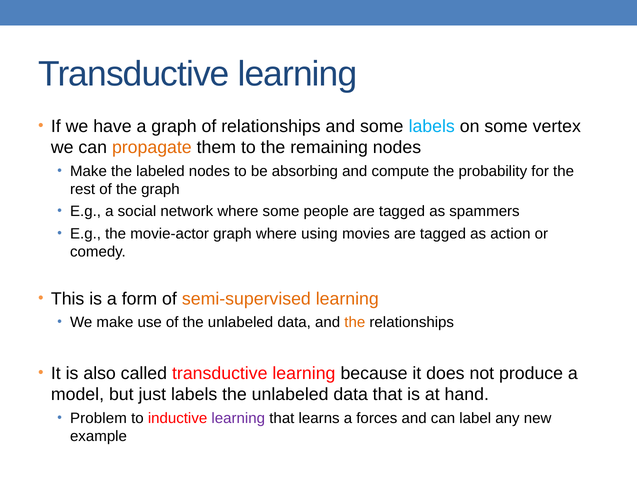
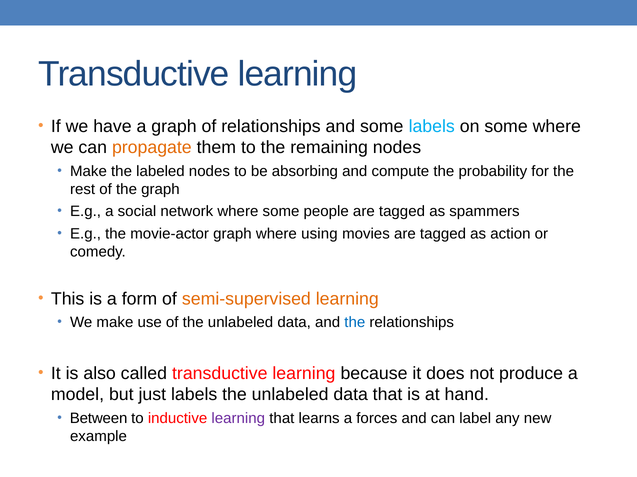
some vertex: vertex -> where (557, 127)
the colour: orange -> blue (355, 323)
Problem: Problem -> Between (99, 419)
